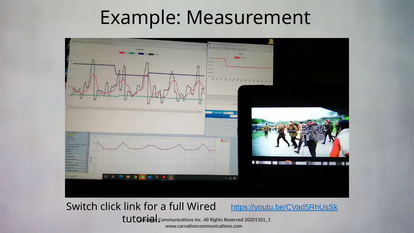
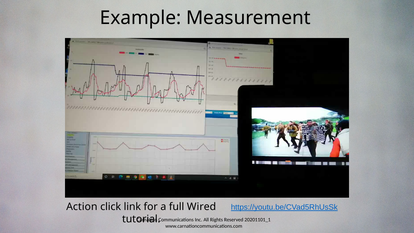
Switch: Switch -> Action (82, 207)
